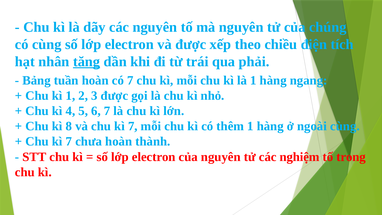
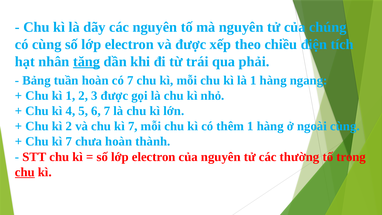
kì 8: 8 -> 2 (69, 126)
nghiệm: nghiệm -> thường (300, 157)
chu underline: none -> present (25, 172)
